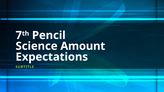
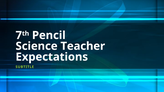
Amount: Amount -> Teacher (83, 46)
